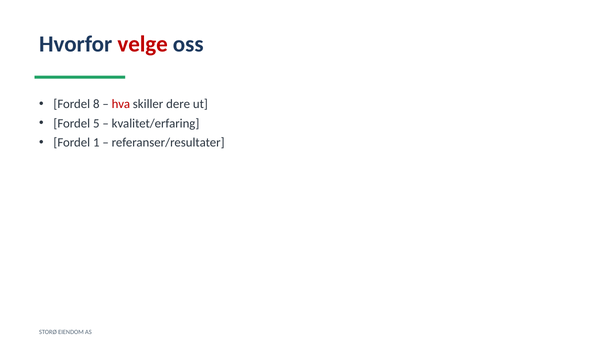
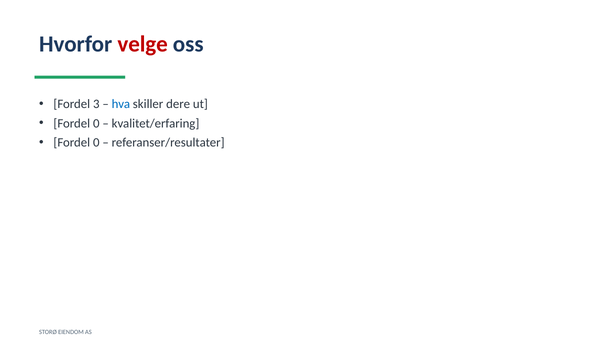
8: 8 -> 3 (96, 104)
hva colour: red -> blue (121, 104)
5: 5 -> 0 (96, 123)
1: 1 -> 0 (96, 142)
